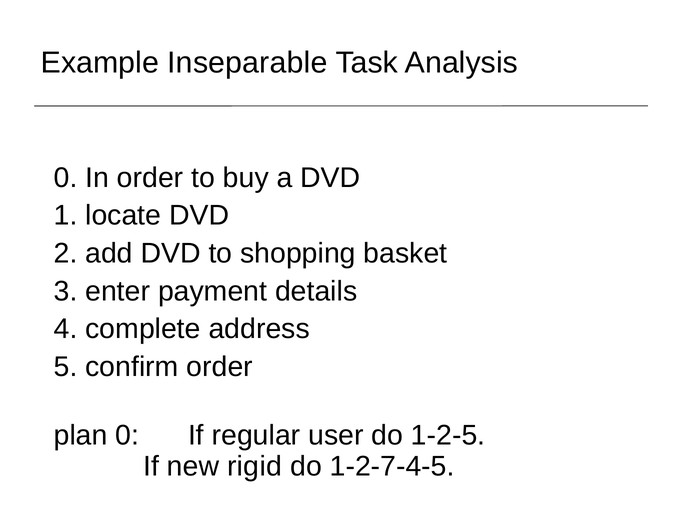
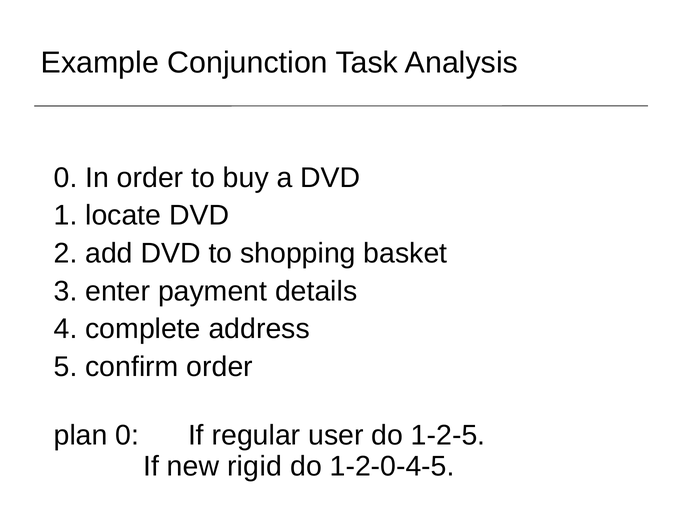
Inseparable: Inseparable -> Conjunction (248, 63)
1-2-7-4-5: 1-2-7-4-5 -> 1-2-0-4-5 (392, 466)
